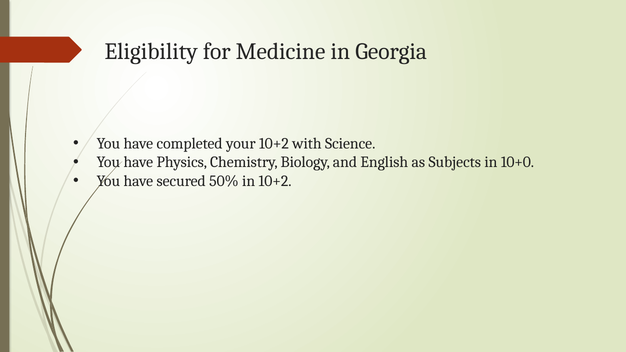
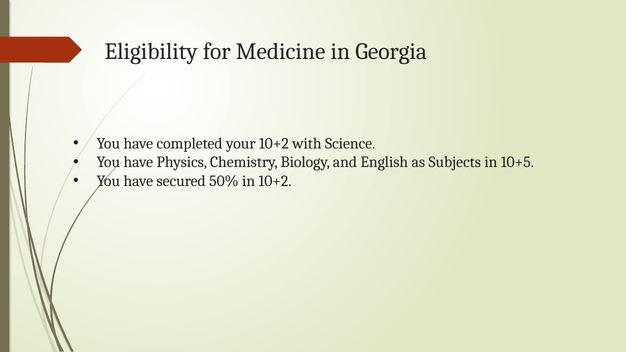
10+0: 10+0 -> 10+5 (517, 162)
